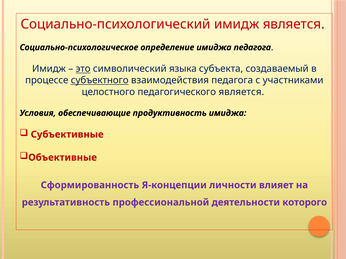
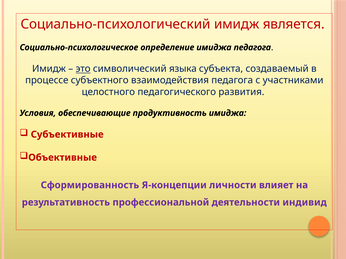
субъектного underline: present -> none (100, 80)
педагогического является: является -> развития (241, 92)
которого: которого -> индивид (305, 203)
